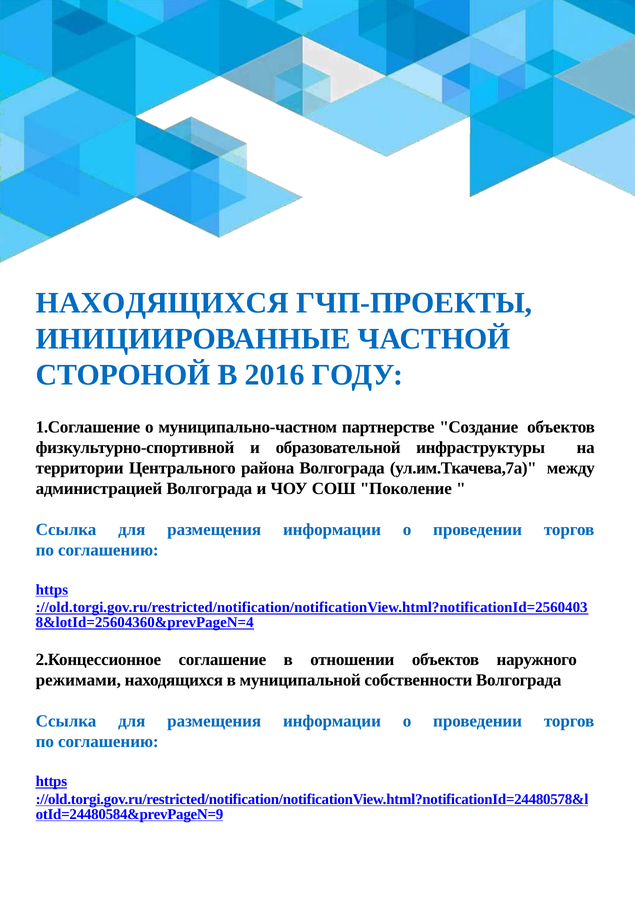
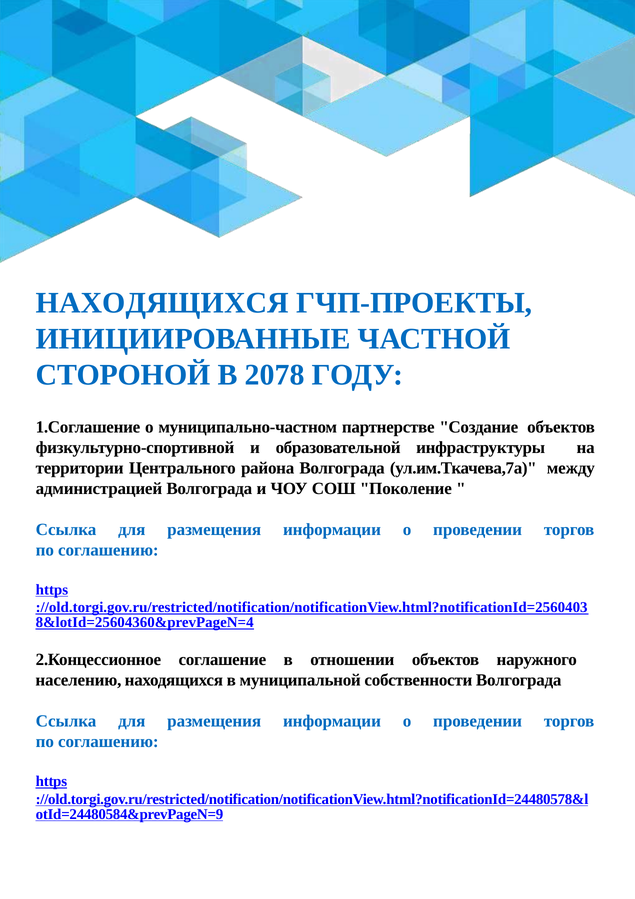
2016: 2016 -> 2078 (275, 375)
режимами: режимами -> населению (78, 680)
